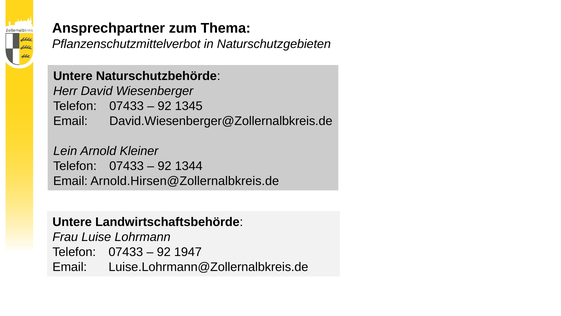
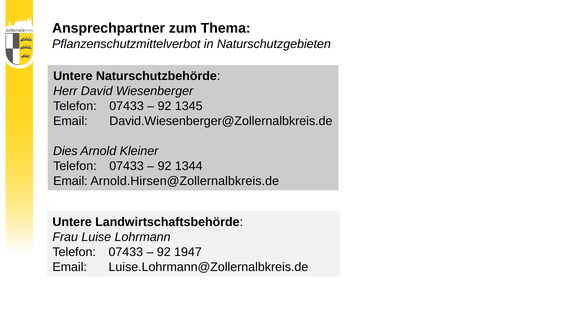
Lein: Lein -> Dies (65, 151)
